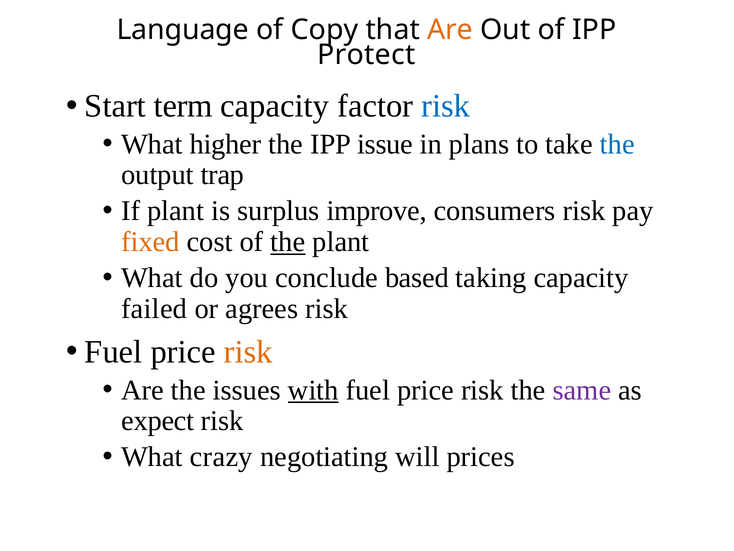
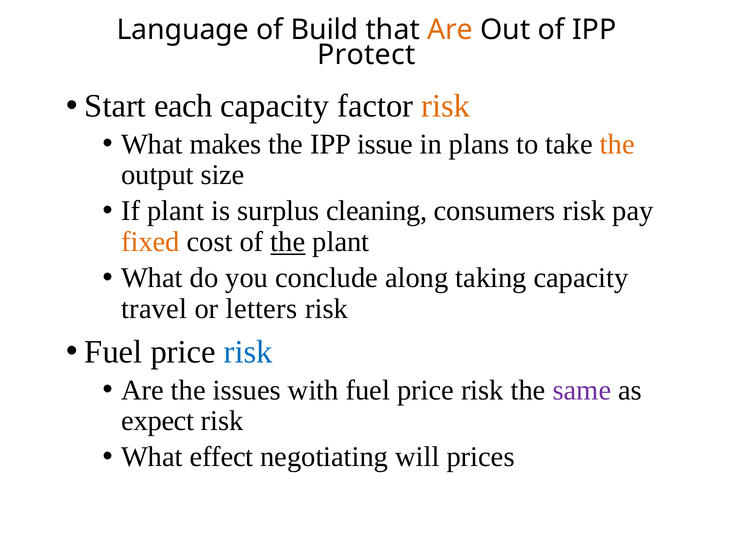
Copy: Copy -> Build (325, 30)
term: term -> each (183, 106)
risk colour: blue -> orange (446, 106)
higher: higher -> makes (226, 144)
the colour: blue -> orange (617, 144)
trap: trap -> size (222, 175)
improve: improve -> cleaning (377, 211)
based: based -> along (417, 278)
failed: failed -> travel (154, 308)
agrees: agrees -> letters (262, 308)
risk colour: orange -> blue (248, 352)
with underline: present -> none (313, 390)
crazy: crazy -> effect (222, 456)
